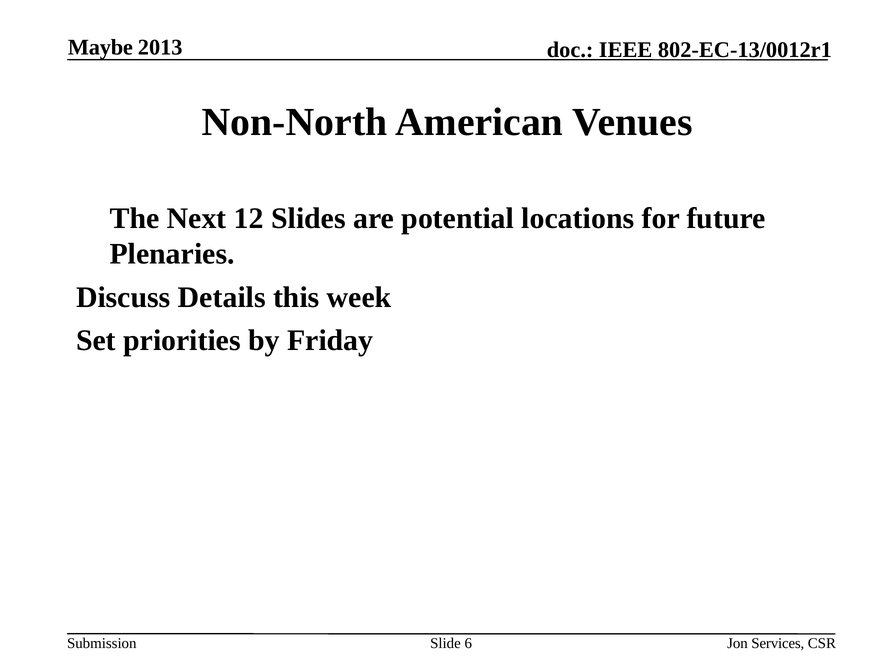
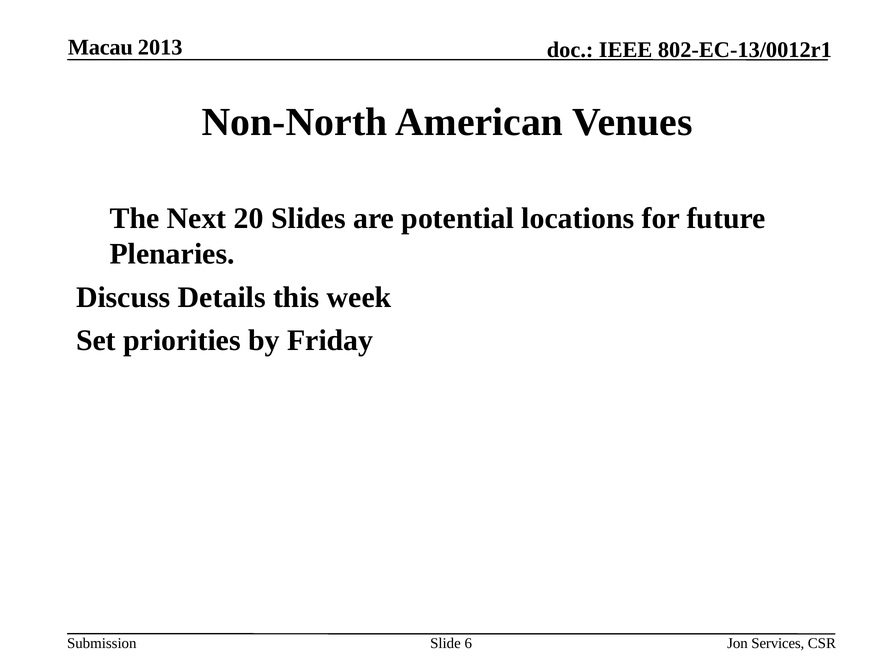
Maybe: Maybe -> Macau (100, 47)
12: 12 -> 20 (249, 218)
